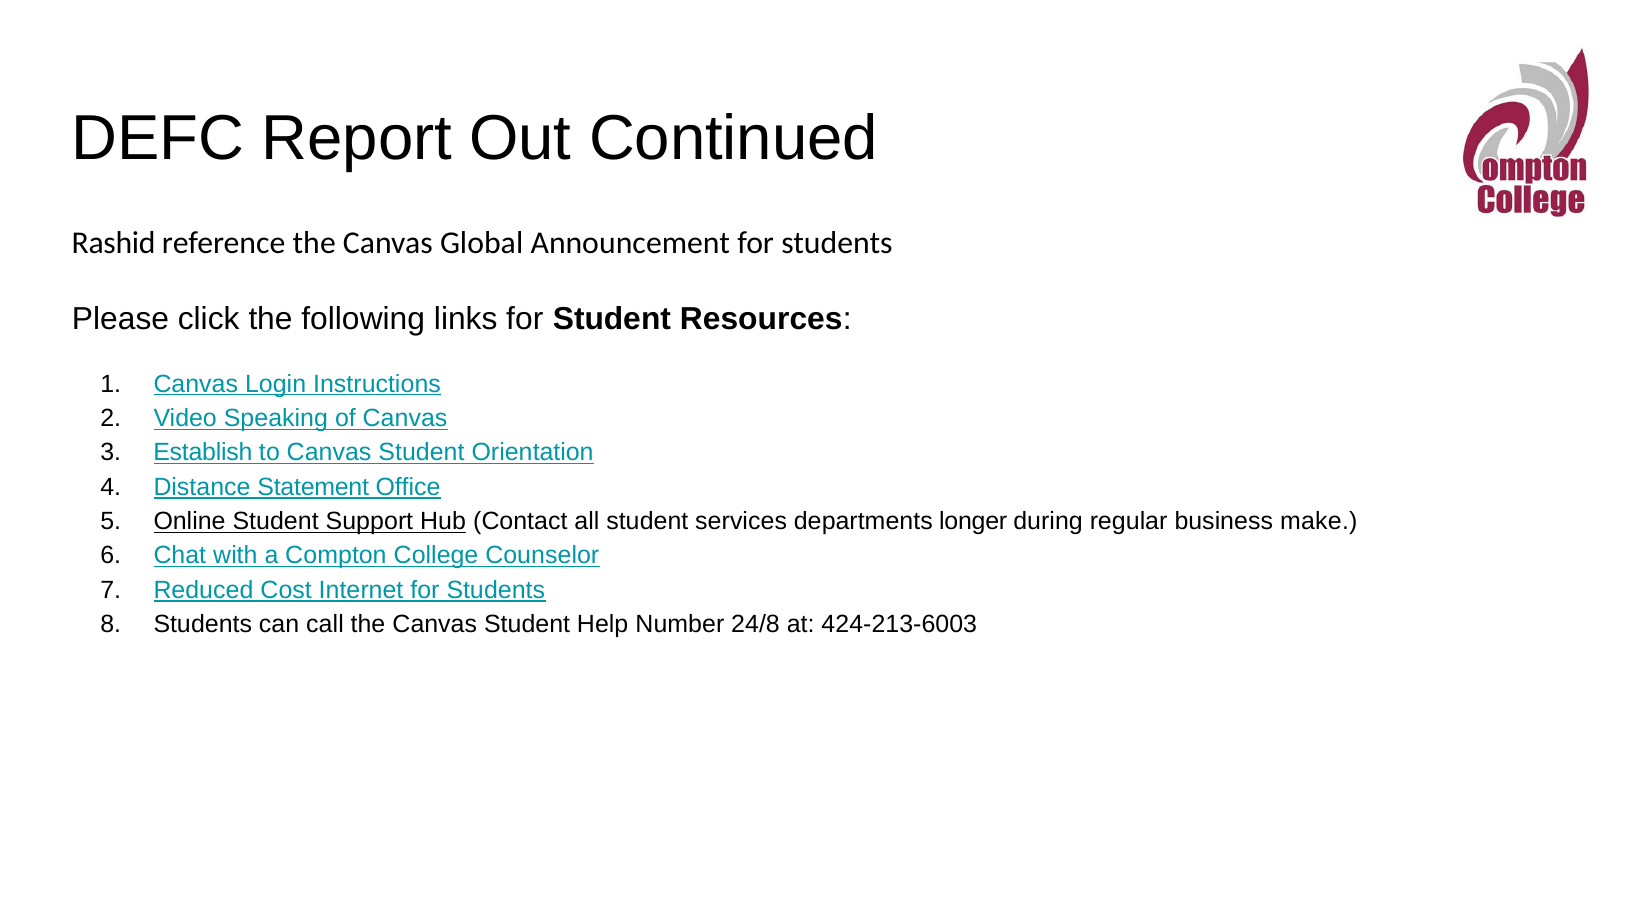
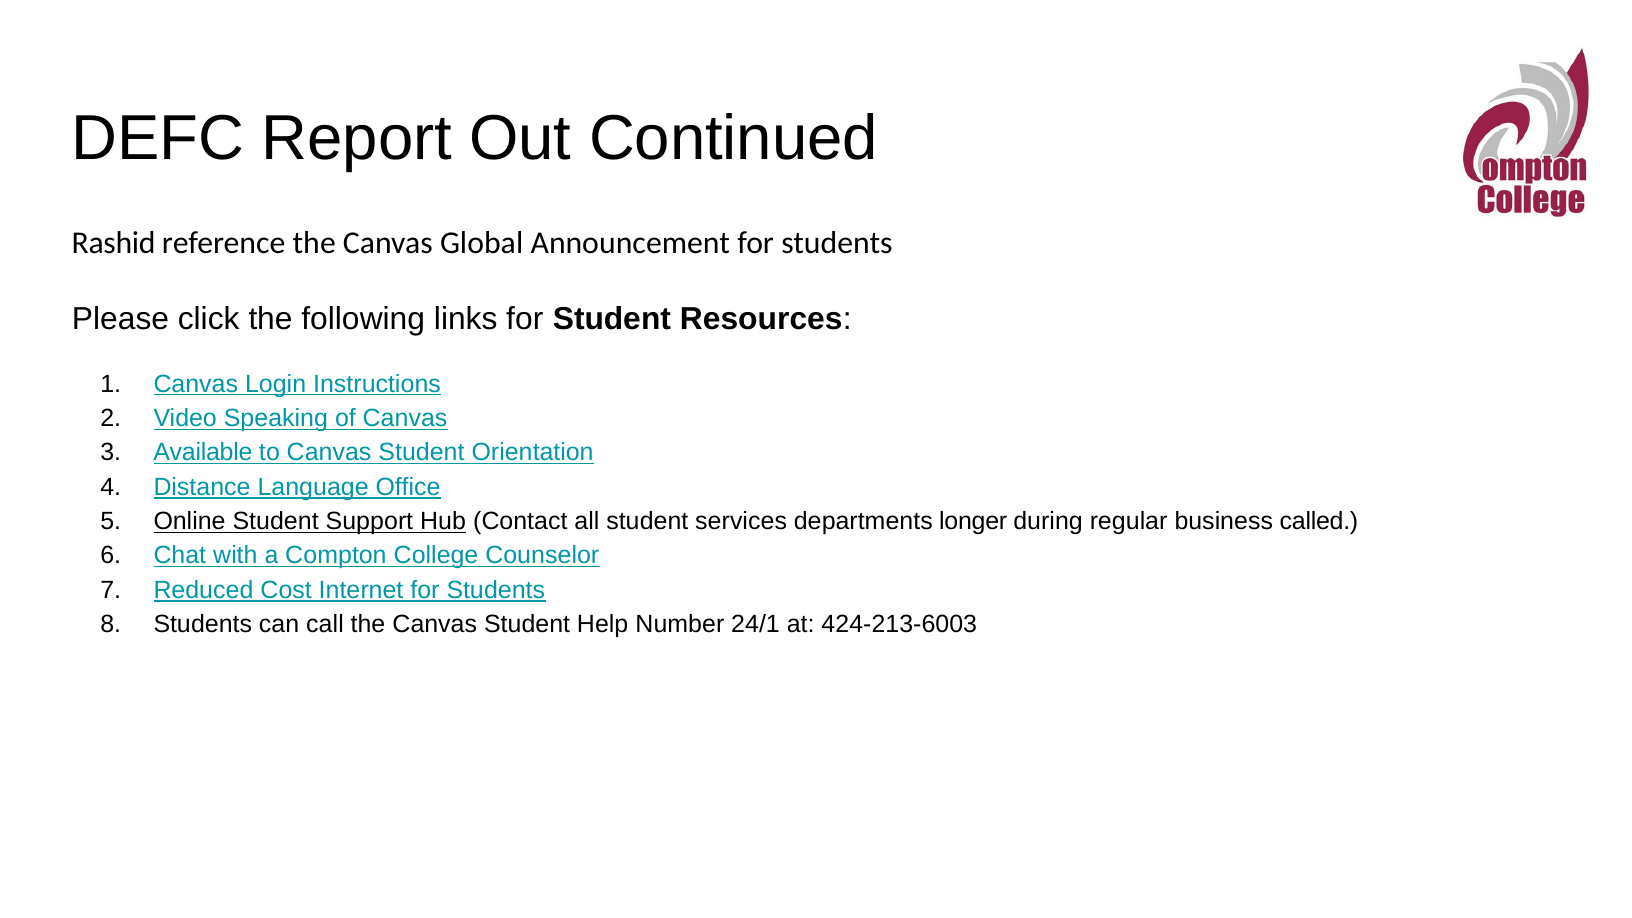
Establish: Establish -> Available (203, 453)
Statement: Statement -> Language (313, 487)
make: make -> called (1319, 521)
24/8: 24/8 -> 24/1 (756, 625)
